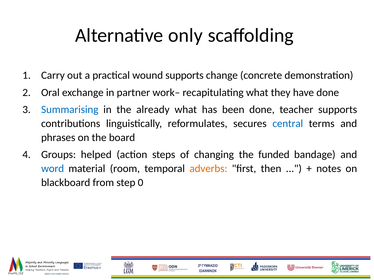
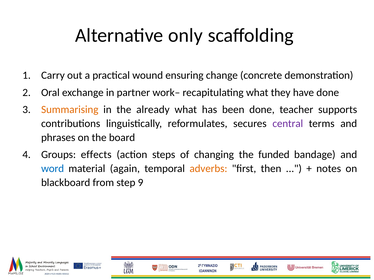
wound supports: supports -> ensuring (184, 76)
Summarising colour: blue -> orange (70, 110)
central colour: blue -> purple (288, 124)
helped: helped -> effects (96, 155)
room: room -> again (125, 169)
0: 0 -> 9 (141, 183)
